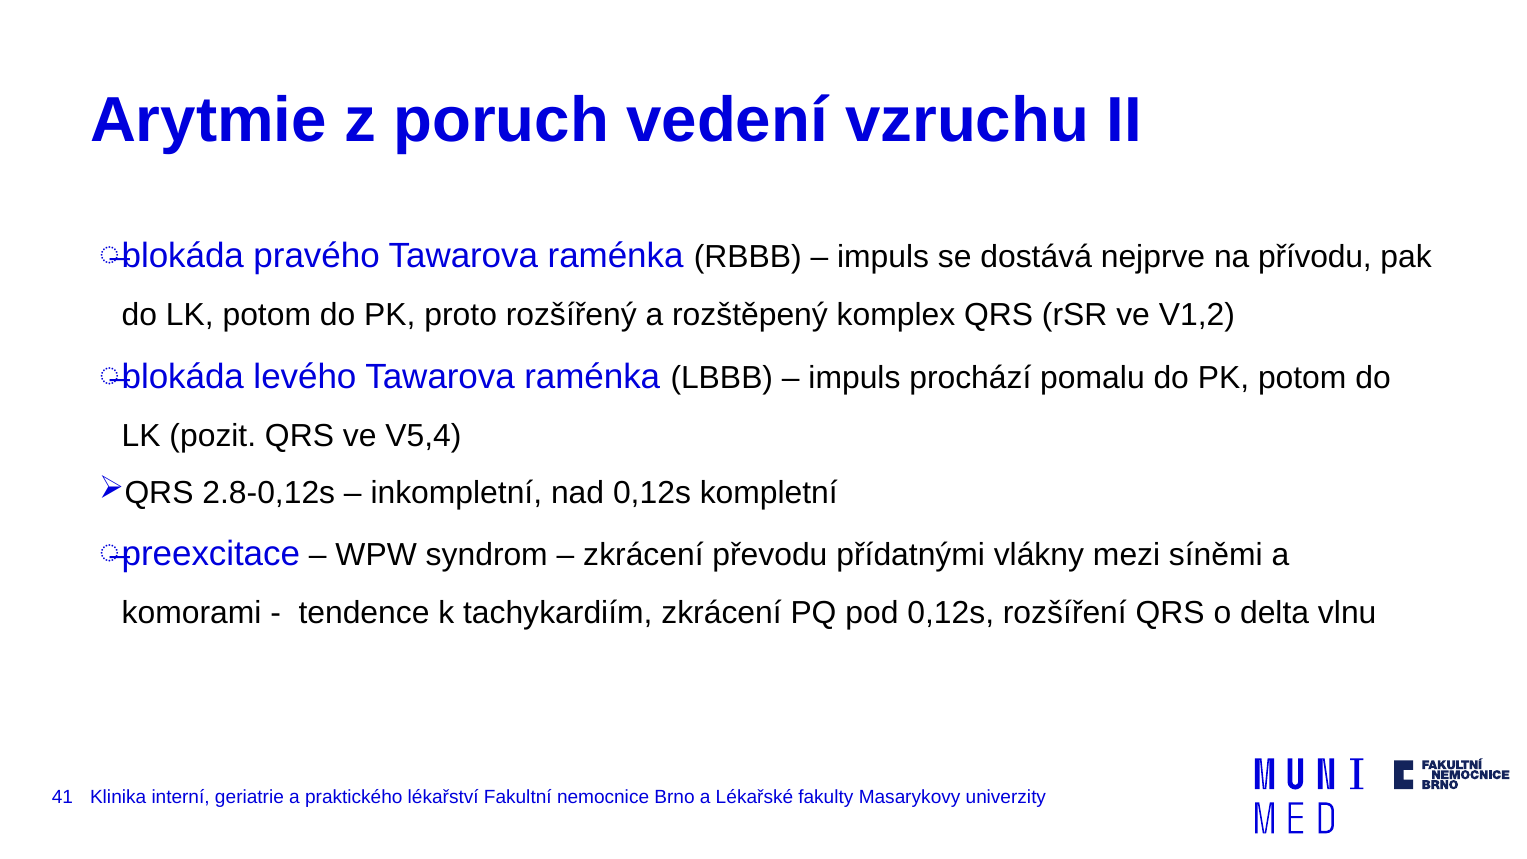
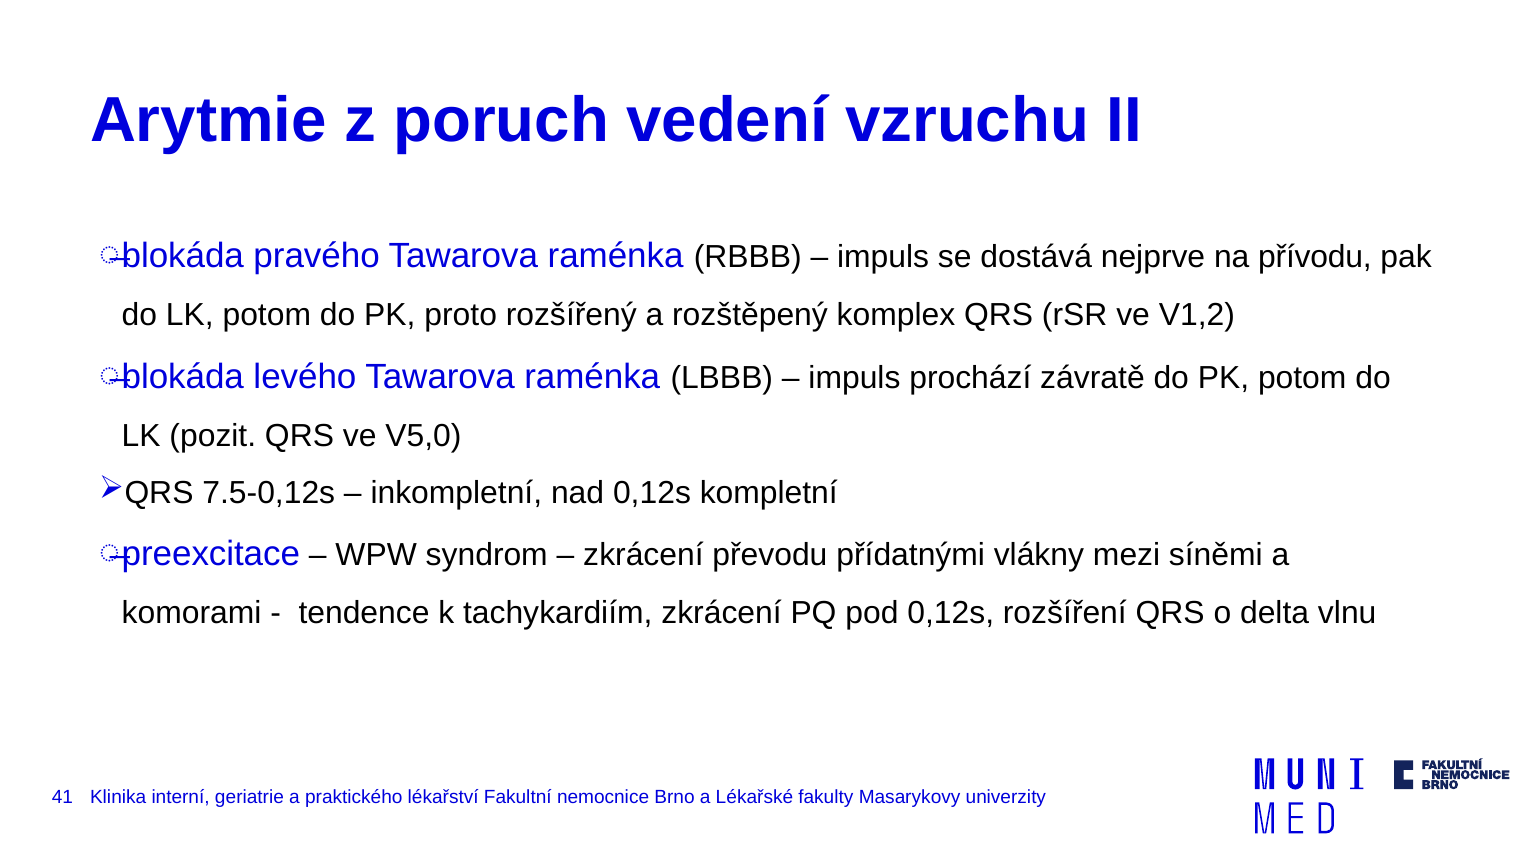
pomalu: pomalu -> závratě (1092, 378)
V5,4: V5,4 -> V5,0 (423, 435)
2.8-0,12s: 2.8-0,12s -> 7.5-0,12s (269, 493)
